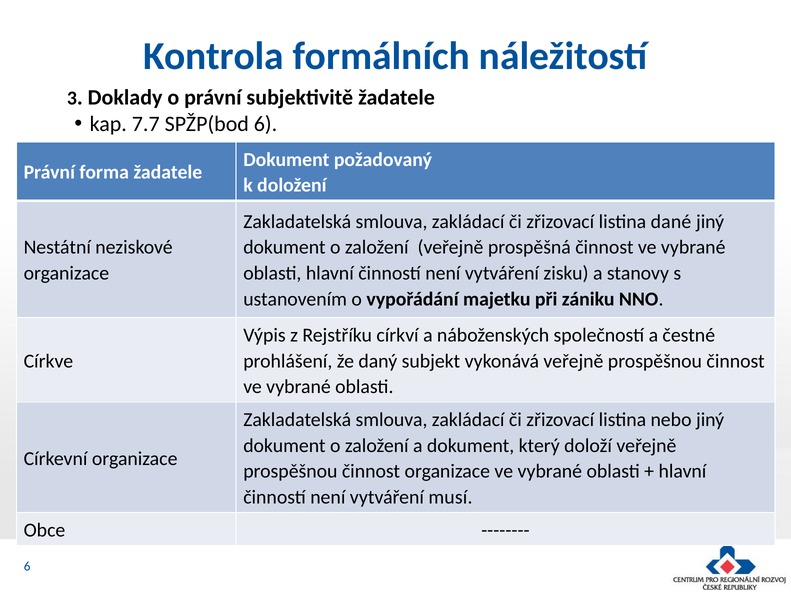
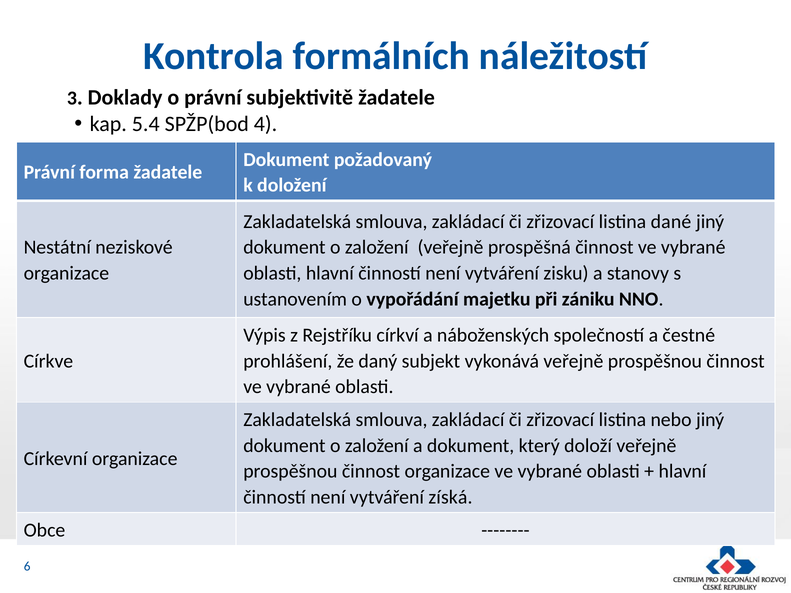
7.7: 7.7 -> 5.4 (146, 124)
SPŽP(bod 6: 6 -> 4 (266, 124)
musí: musí -> získá (450, 497)
